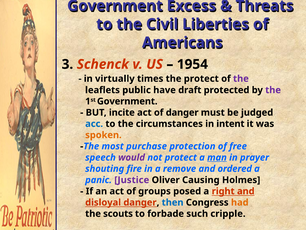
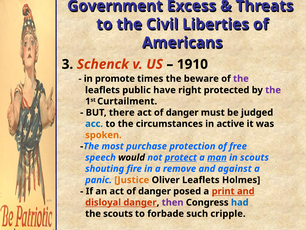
1954: 1954 -> 1910 (192, 64)
virtually: virtually -> promote (115, 78)
the protect: protect -> beware (201, 78)
draft: draft -> right (190, 90)
Government: Government -> Curtailment (127, 101)
incite: incite -> there (122, 112)
intent: intent -> active (230, 124)
would colour: purple -> black (132, 157)
protect underline: none -> present (181, 157)
in prayer: prayer -> scouts (254, 157)
ordered: ordered -> against (235, 168)
Justice colour: purple -> orange (132, 180)
Oliver Causing: Causing -> Leaflets (201, 180)
an act of groups: groups -> danger (155, 191)
right: right -> print (223, 191)
then colour: blue -> purple (173, 202)
had colour: orange -> blue (240, 202)
